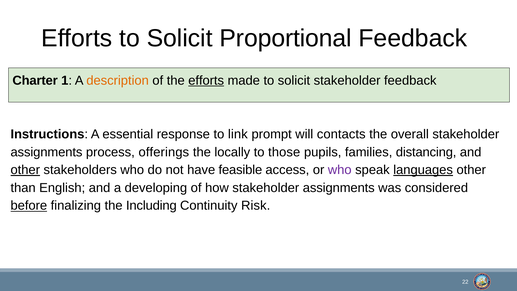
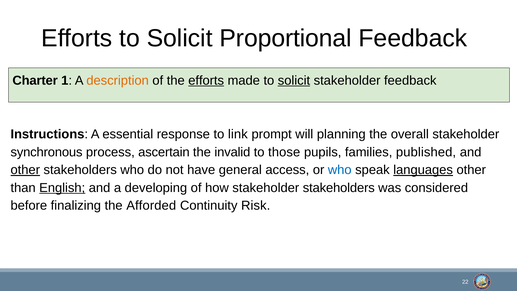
solicit underline: none -> present (294, 80)
contacts: contacts -> planning (341, 134)
assignments: assignments -> synchronous (47, 152)
offerings: offerings -> ascertain (164, 152)
locally: locally -> invalid (232, 152)
distancing: distancing -> published (426, 152)
feasible: feasible -> general (240, 170)
who colour: purple -> blue (340, 170)
English underline: none -> present (62, 188)
how stakeholder assignments: assignments -> stakeholders (339, 188)
before underline: present -> none (29, 206)
Including: Including -> Afforded (151, 206)
